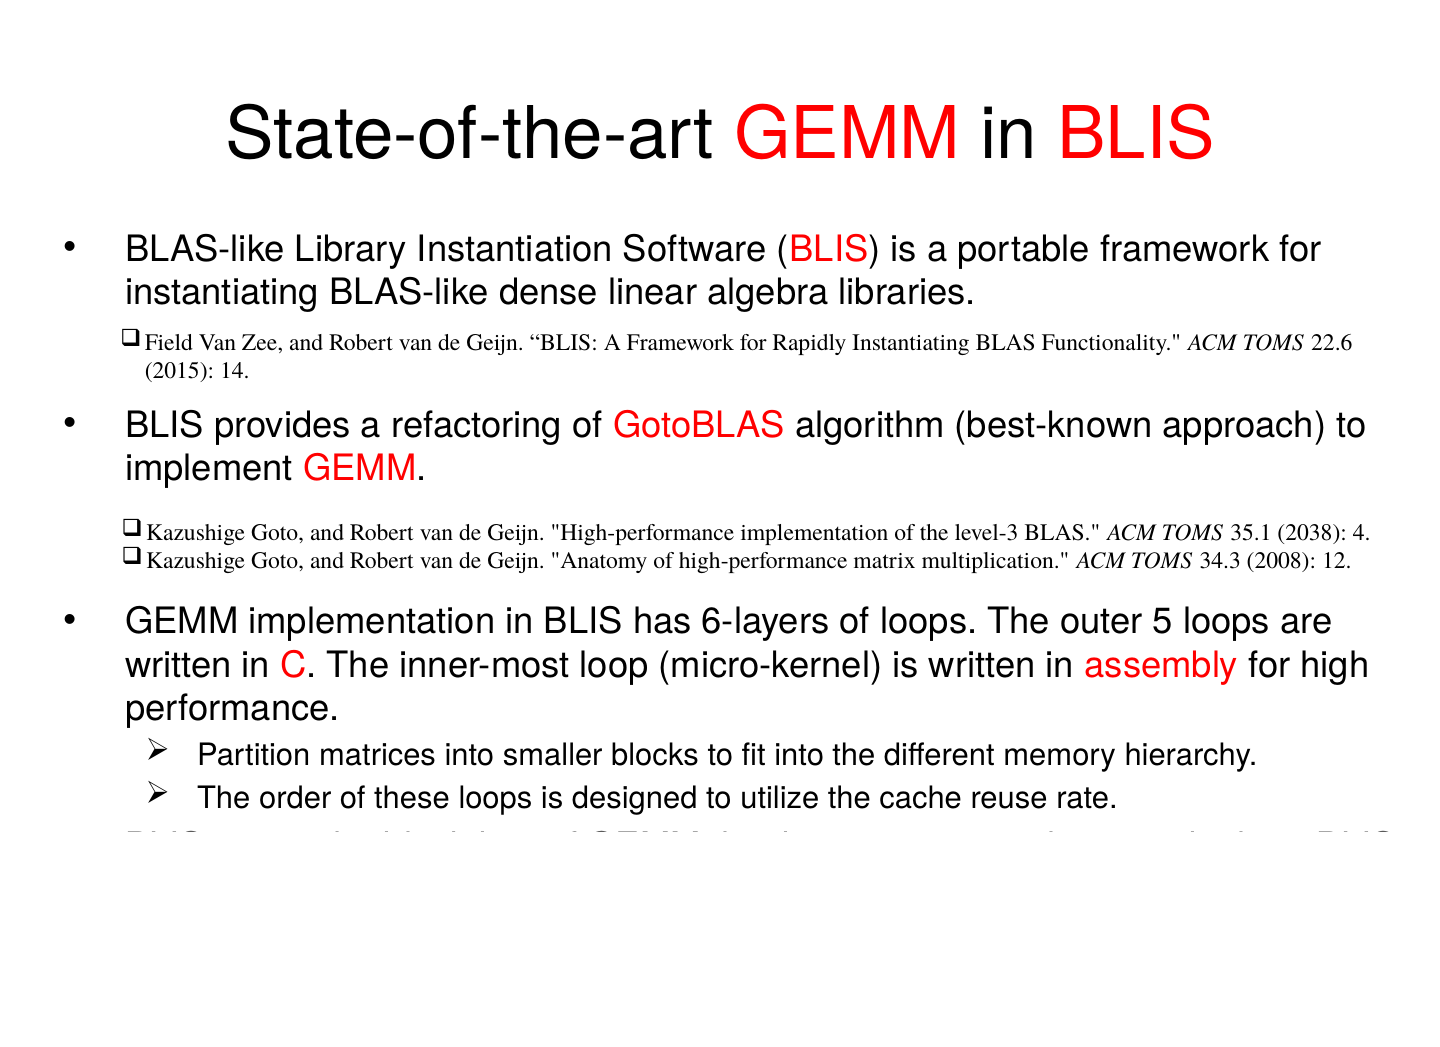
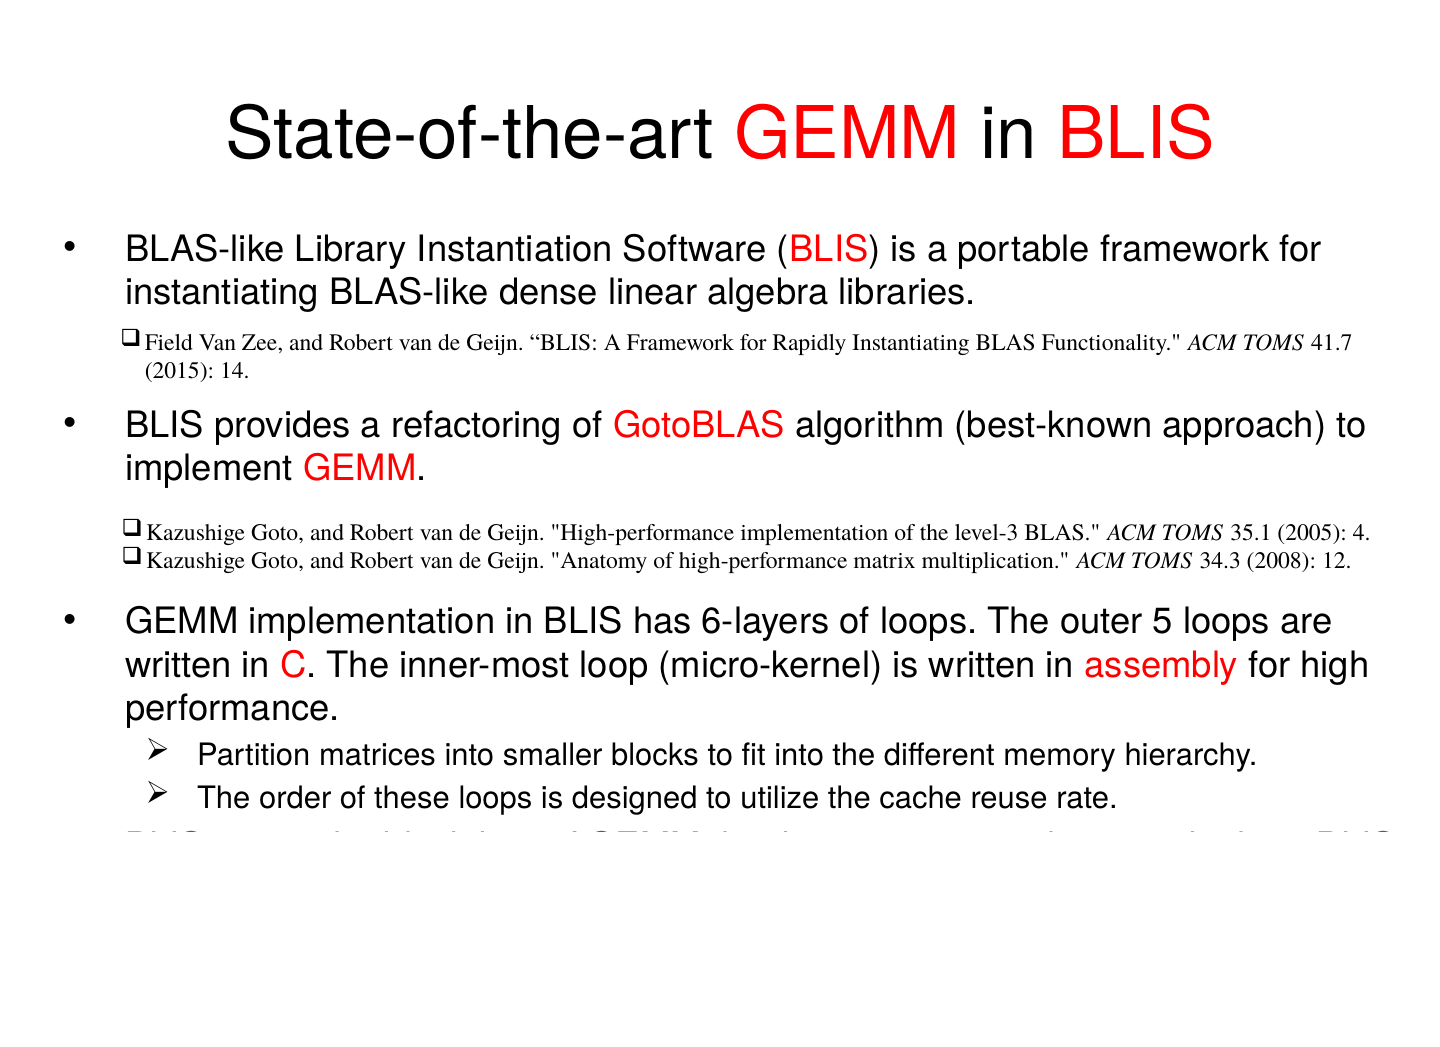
22.6: 22.6 -> 41.7 (1332, 343)
2038: 2038 -> 2005 (1312, 533)
